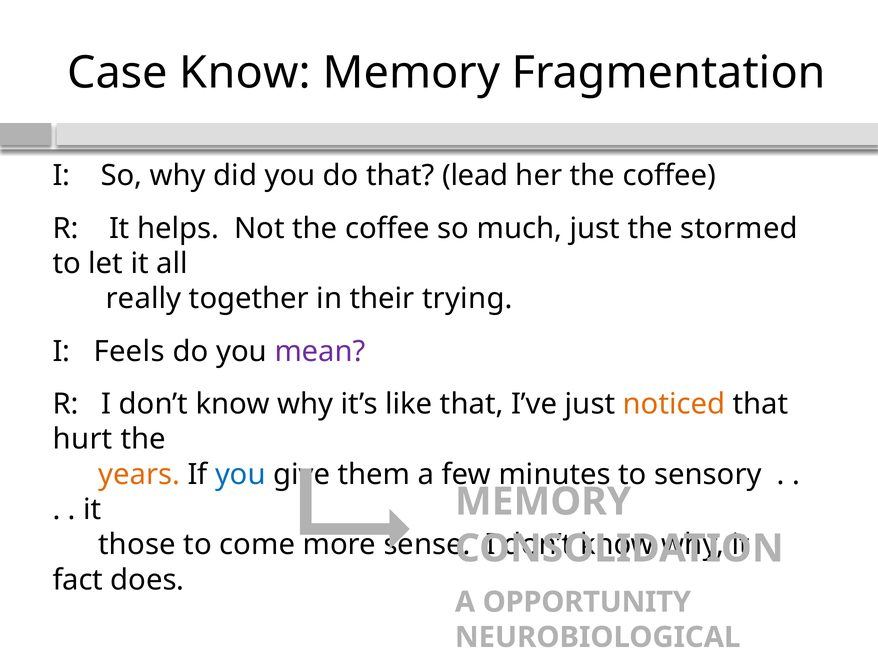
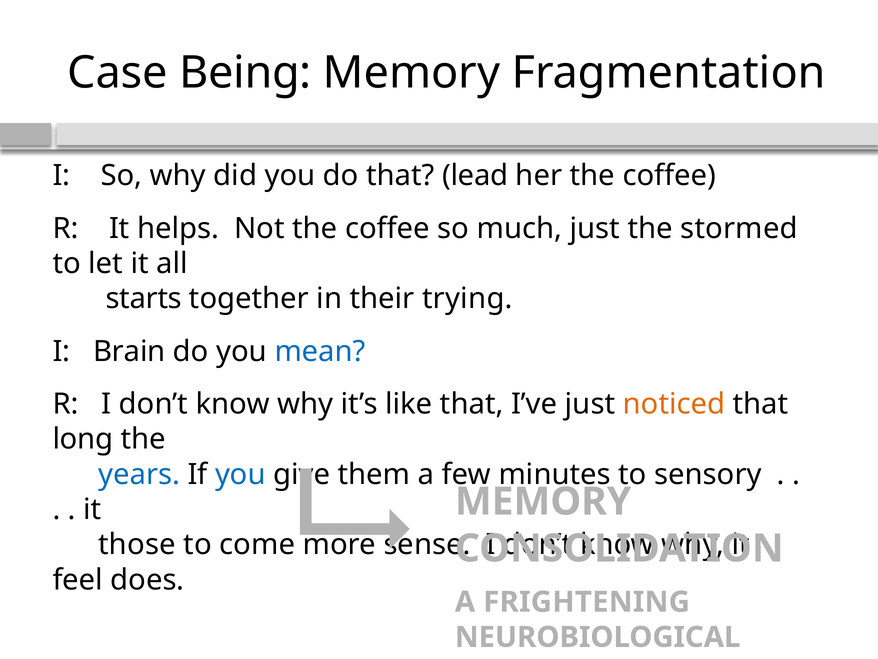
Case Know: Know -> Being (245, 73)
really: really -> starts (144, 298)
Feels: Feels -> Brain (129, 351)
mean colour: purple -> blue (320, 351)
hurt: hurt -> long (83, 439)
years colour: orange -> blue (139, 474)
fact: fact -> feel (78, 579)
OPPORTUNITY: OPPORTUNITY -> FRIGHTENING (587, 602)
